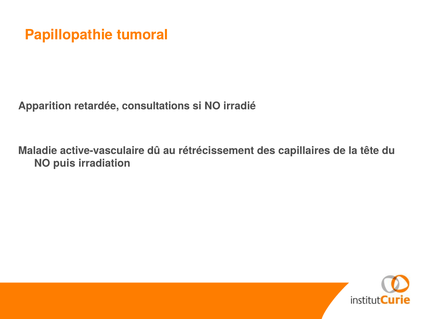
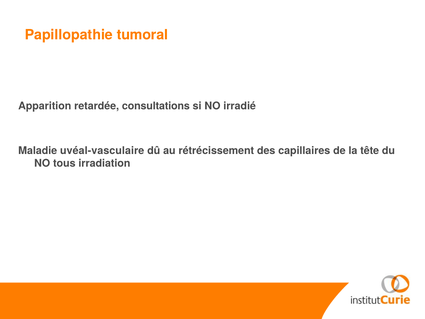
active-vasculaire: active-vasculaire -> uvéal-vasculaire (102, 150)
puis: puis -> tous (64, 163)
